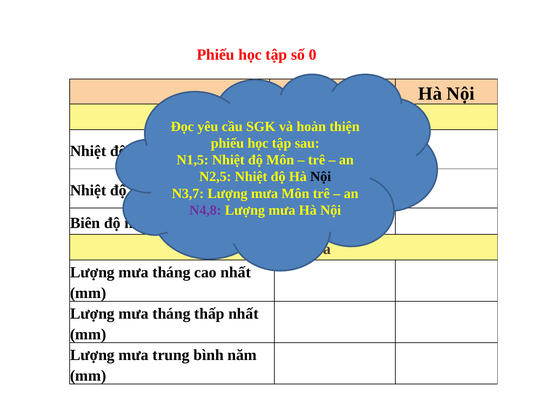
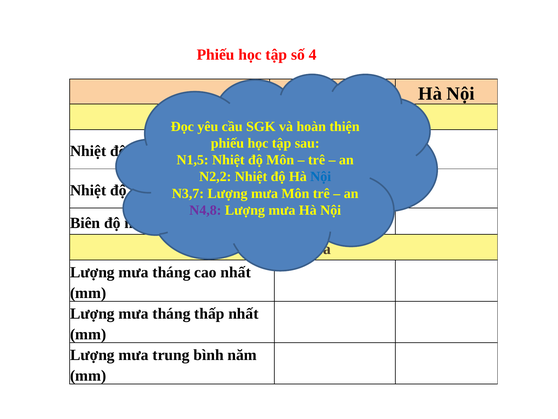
0: 0 -> 4 (313, 55)
N2,5: N2,5 -> N2,2 (215, 176)
Nội colour: black -> blue (321, 176)
